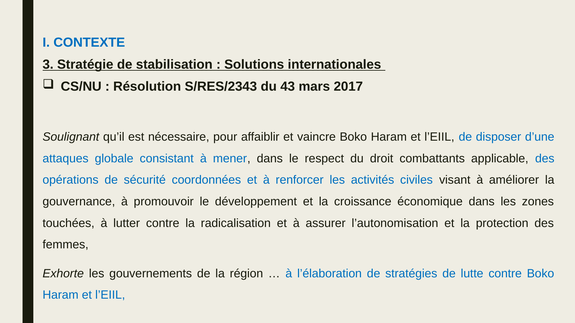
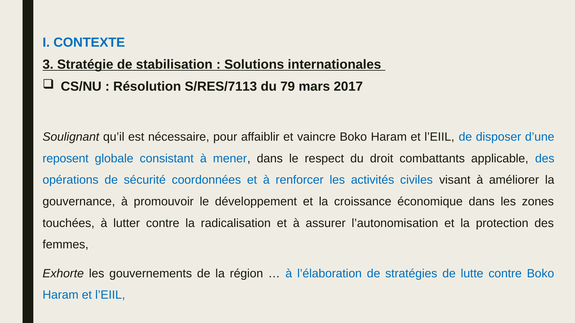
S/RES/2343: S/RES/2343 -> S/RES/7113 (221, 87)
43: 43 -> 79 (288, 87)
attaques: attaques -> reposent (66, 159)
